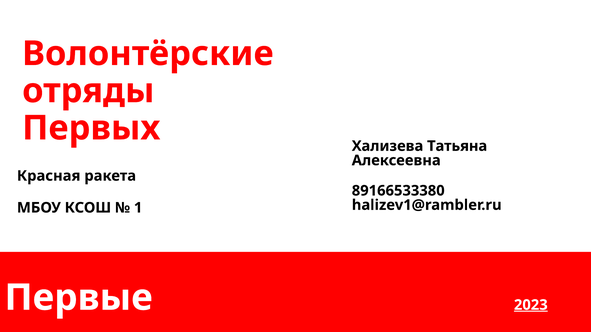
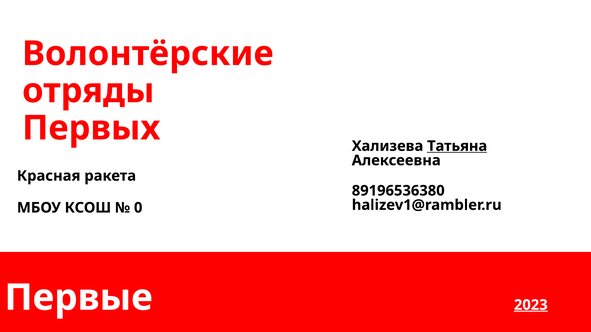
Татьяна underline: none -> present (457, 146)
89166533380: 89166533380 -> 89196536380 (398, 191)
1: 1 -> 0 (138, 208)
